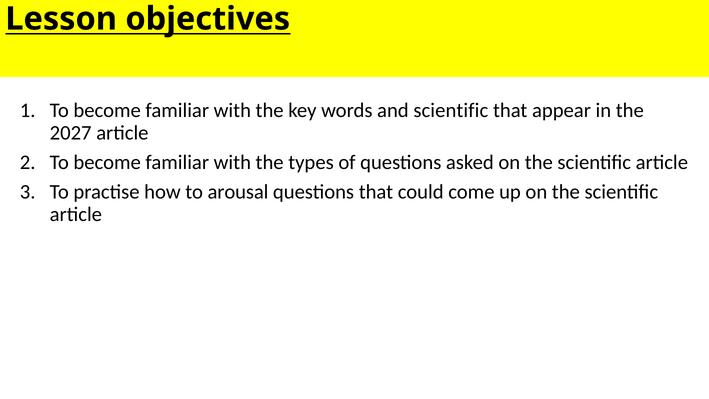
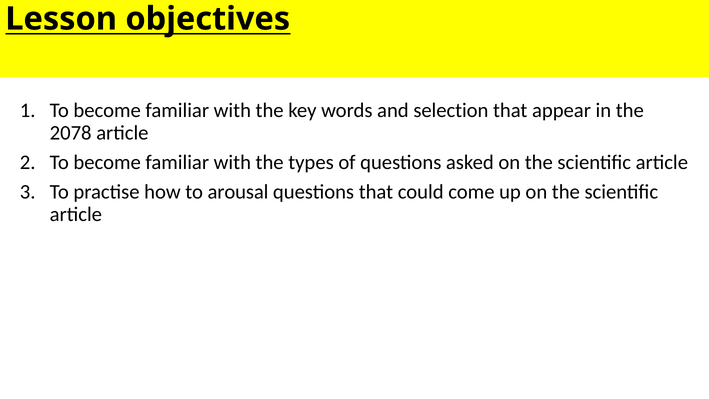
and scientific: scientific -> selection (451, 110)
2027: 2027 -> 2078 (71, 133)
